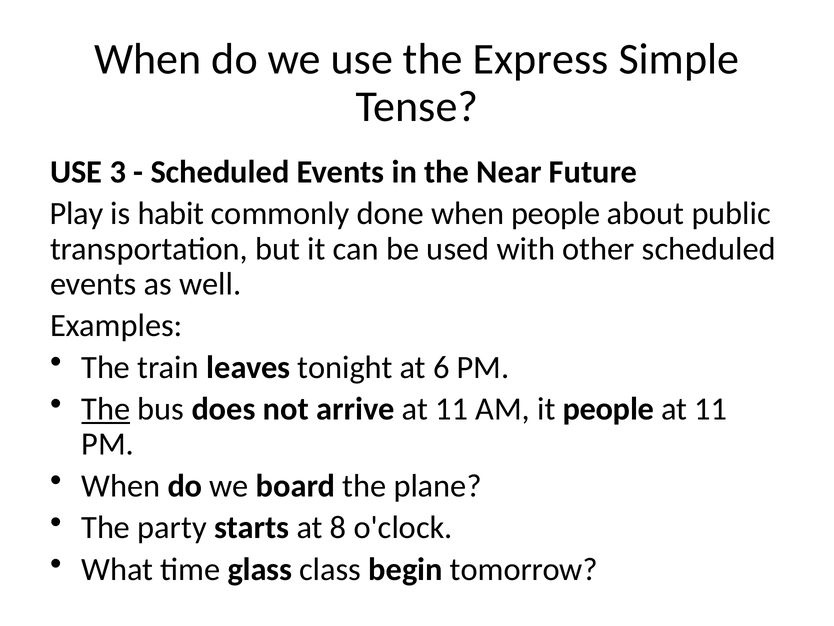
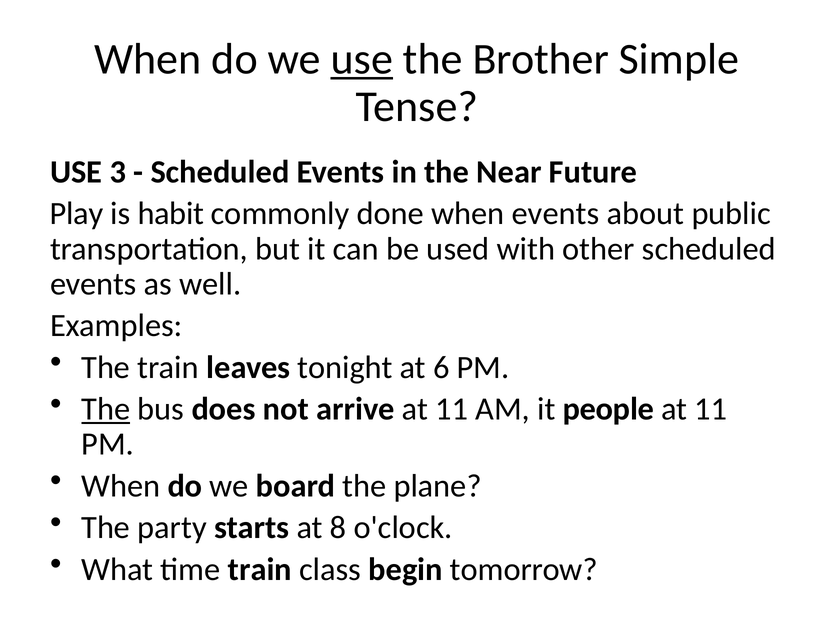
use underline: none -> present (362, 59)
Express: Express -> Brother (541, 59)
when people: people -> events (556, 214)
time glass: glass -> train (260, 569)
